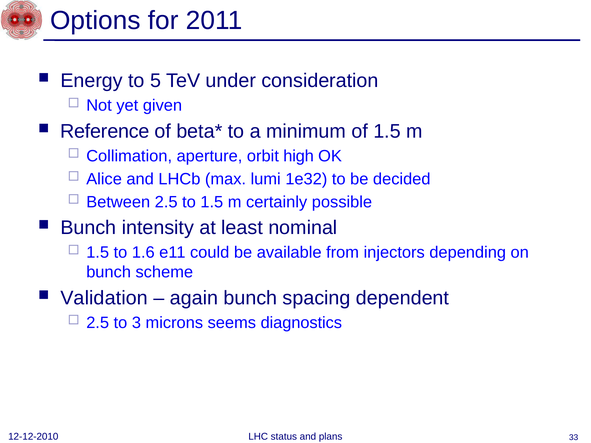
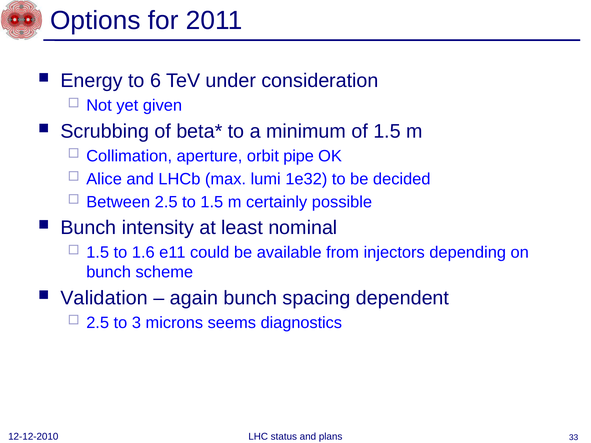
5: 5 -> 6 (156, 81)
Reference: Reference -> Scrubbing (105, 131)
high: high -> pipe (299, 156)
